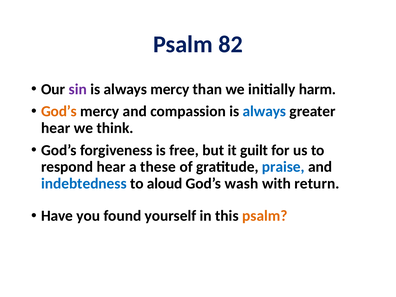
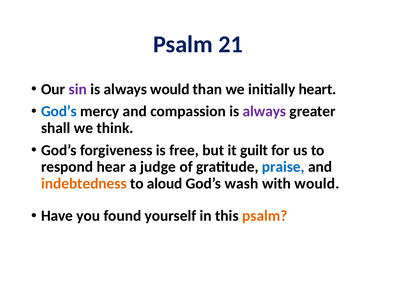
82: 82 -> 21 (231, 44)
always mercy: mercy -> would (170, 89)
harm: harm -> heart (317, 89)
God’s colour: orange -> blue (59, 111)
always colour: blue -> purple (264, 111)
hear: hear -> shall (56, 128)
these: these -> judge (158, 167)
indebtedness colour: blue -> orange (84, 183)
with return: return -> would (317, 183)
